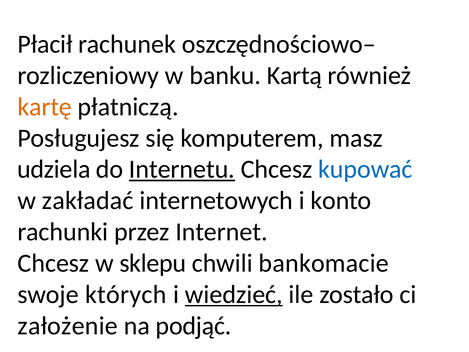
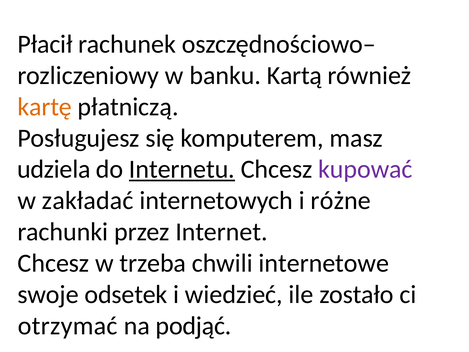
kupować colour: blue -> purple (365, 169)
konto: konto -> różne (341, 200)
sklepu: sklepu -> trzeba (153, 263)
bankomacie: bankomacie -> internetowe (324, 263)
których: których -> odsetek (126, 294)
wiedzieć underline: present -> none (234, 294)
założenie: założenie -> otrzymać (68, 326)
